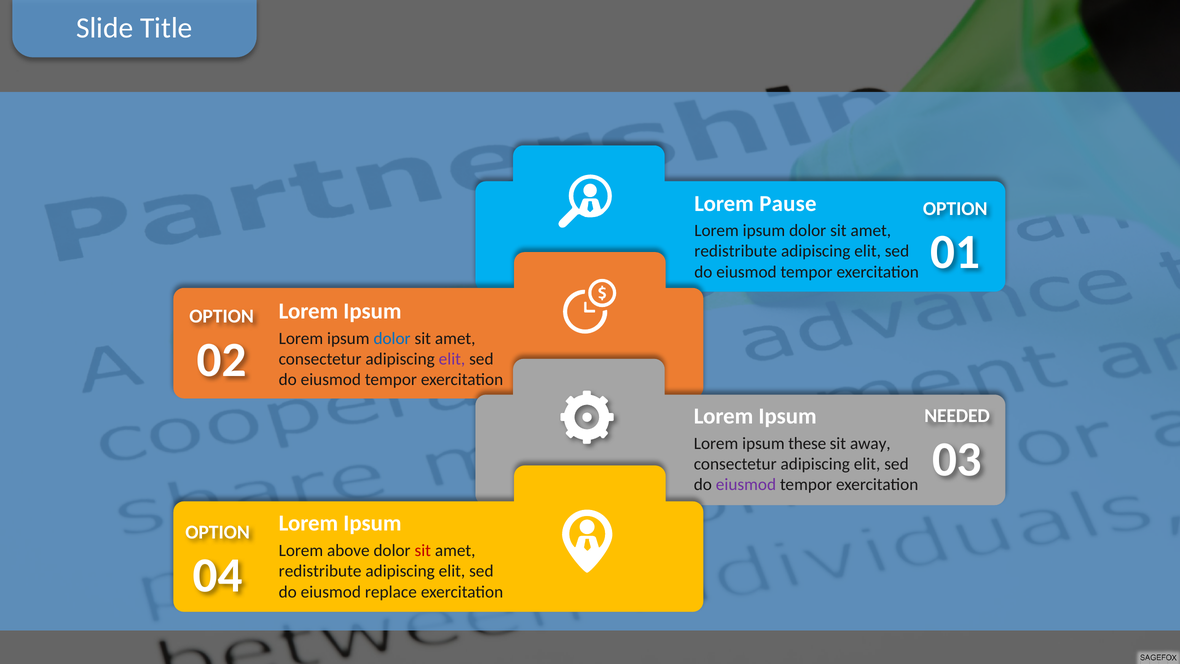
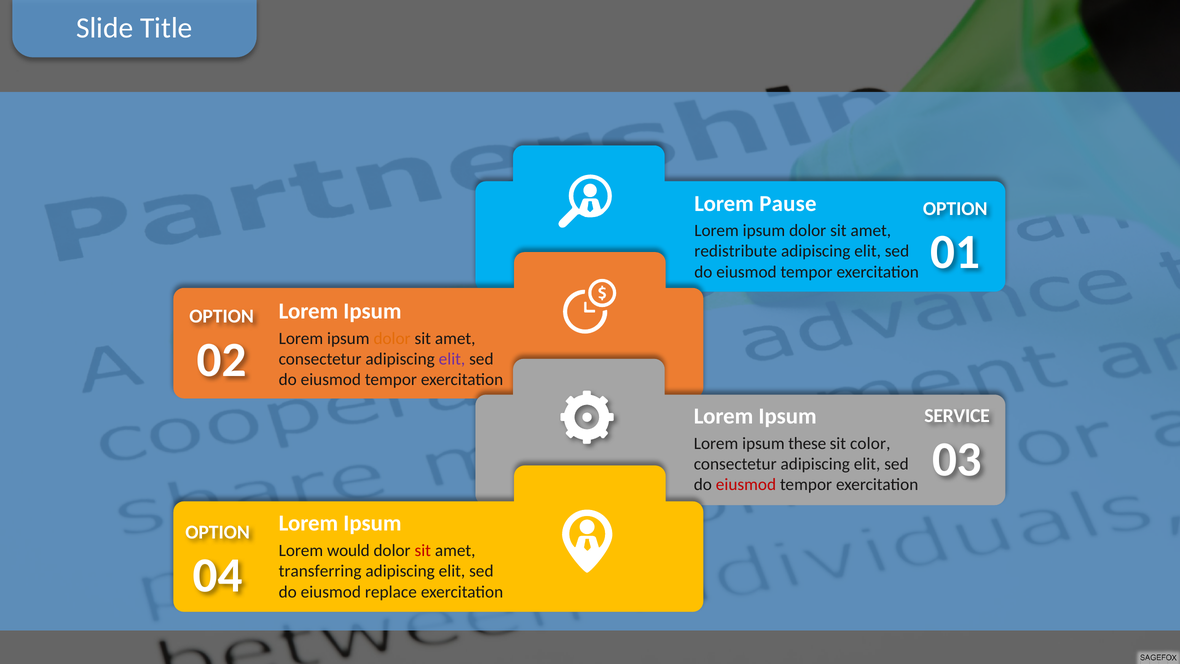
dolor colour: blue -> orange (392, 338)
NEEDED: NEEDED -> SERVICE (957, 416)
away: away -> color (870, 443)
eiusmod colour: purple -> red (746, 485)
above: above -> would (348, 550)
redistribute: redistribute -> transferring (320, 571)
